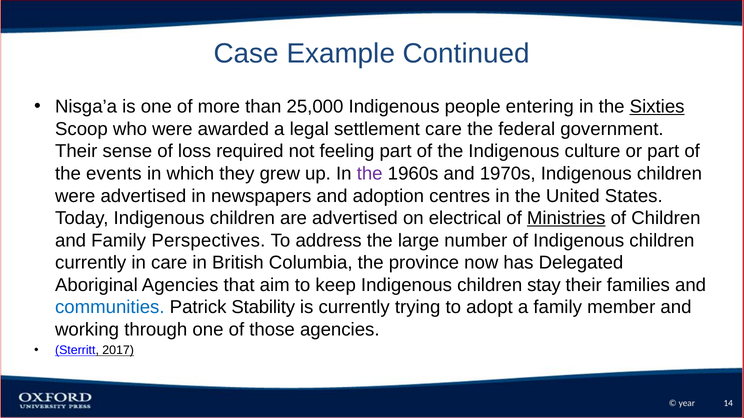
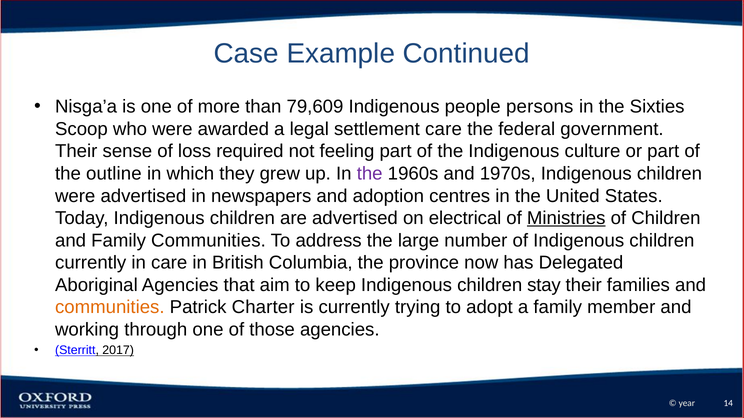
25,000: 25,000 -> 79,609 (315, 107)
entering: entering -> persons (540, 107)
Sixties underline: present -> none (657, 107)
events: events -> outline (114, 174)
Family Perspectives: Perspectives -> Communities (208, 241)
communities colour: blue -> orange (110, 308)
Stability: Stability -> Charter (263, 308)
